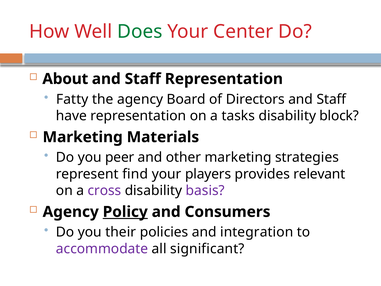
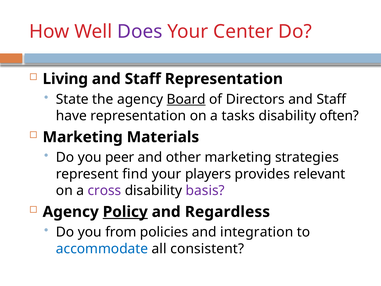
Does colour: green -> purple (140, 31)
About: About -> Living (65, 79)
Fatty: Fatty -> State (72, 99)
Board underline: none -> present (186, 99)
block: block -> often (339, 116)
Consumers: Consumers -> Regardless (227, 212)
their: their -> from (121, 232)
accommodate colour: purple -> blue (102, 249)
significant: significant -> consistent (207, 249)
